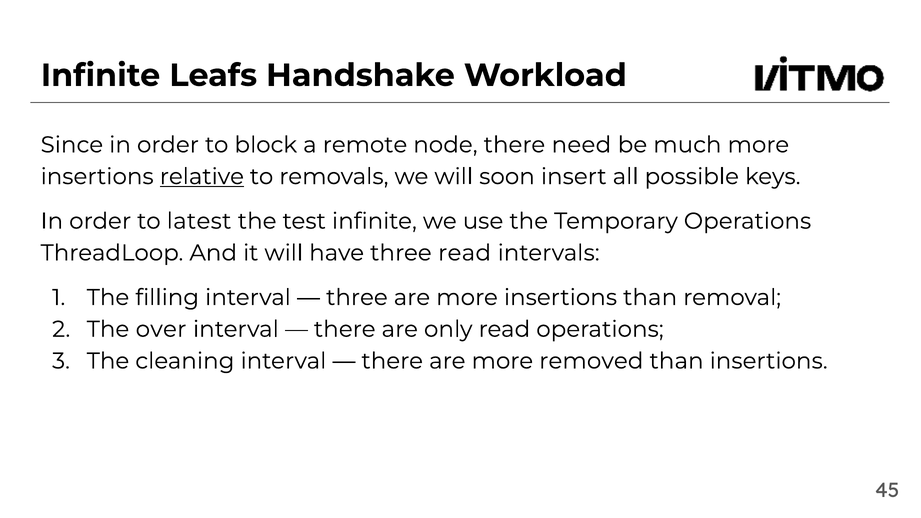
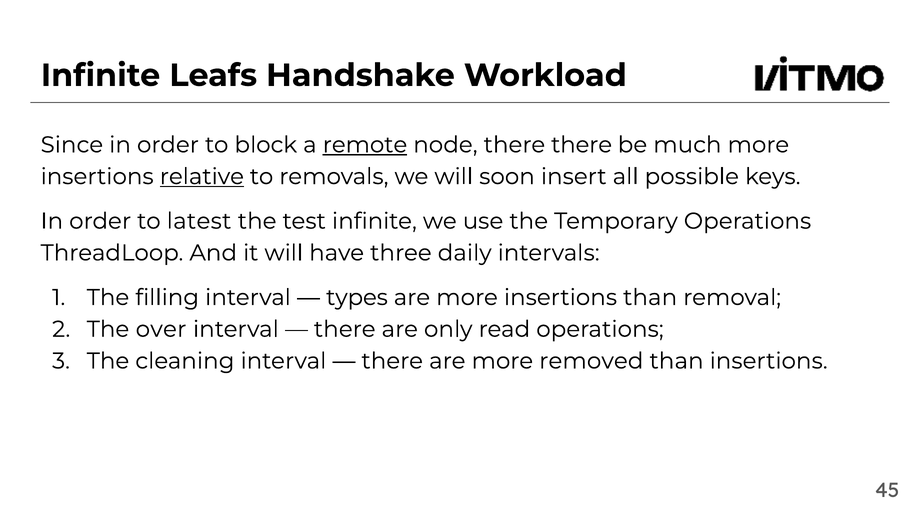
remote underline: none -> present (365, 145)
there need: need -> there (582, 145)
three read: read -> daily (465, 253)
three: three -> types (357, 297)
